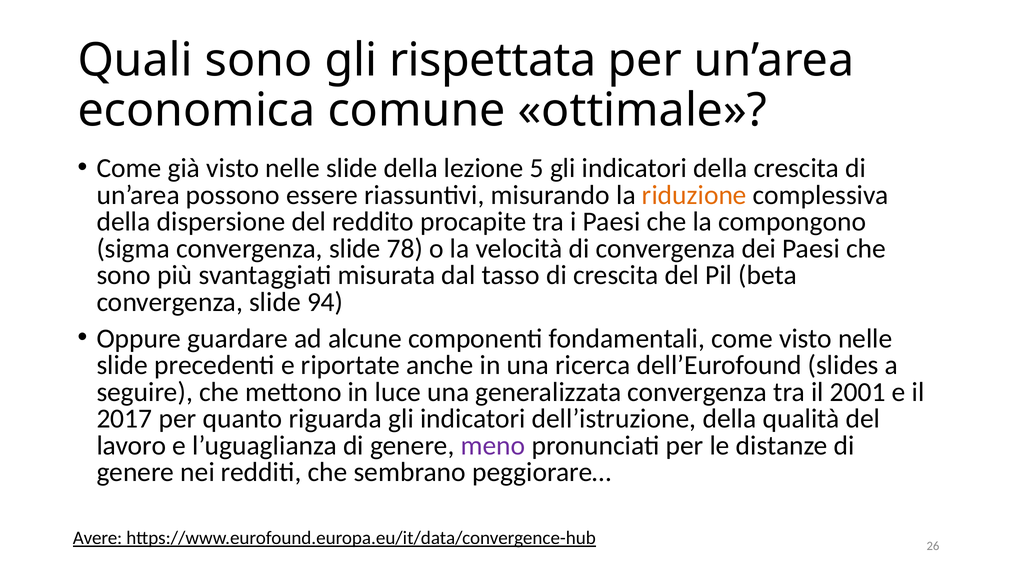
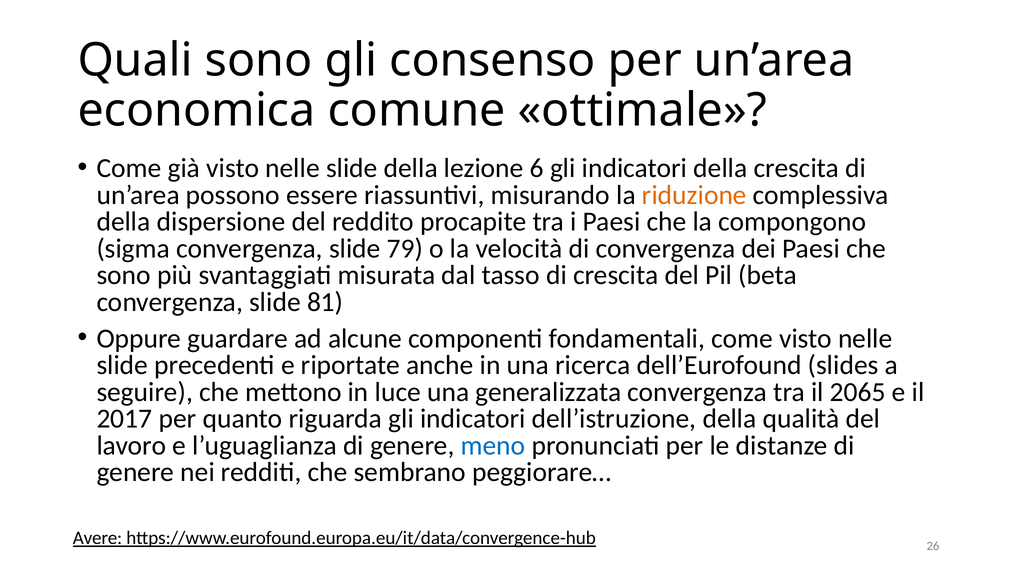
rispettata: rispettata -> consenso (492, 60)
5: 5 -> 6 (537, 168)
78: 78 -> 79 (405, 249)
94: 94 -> 81 (325, 302)
2001: 2001 -> 2065 (858, 392)
meno colour: purple -> blue (493, 445)
